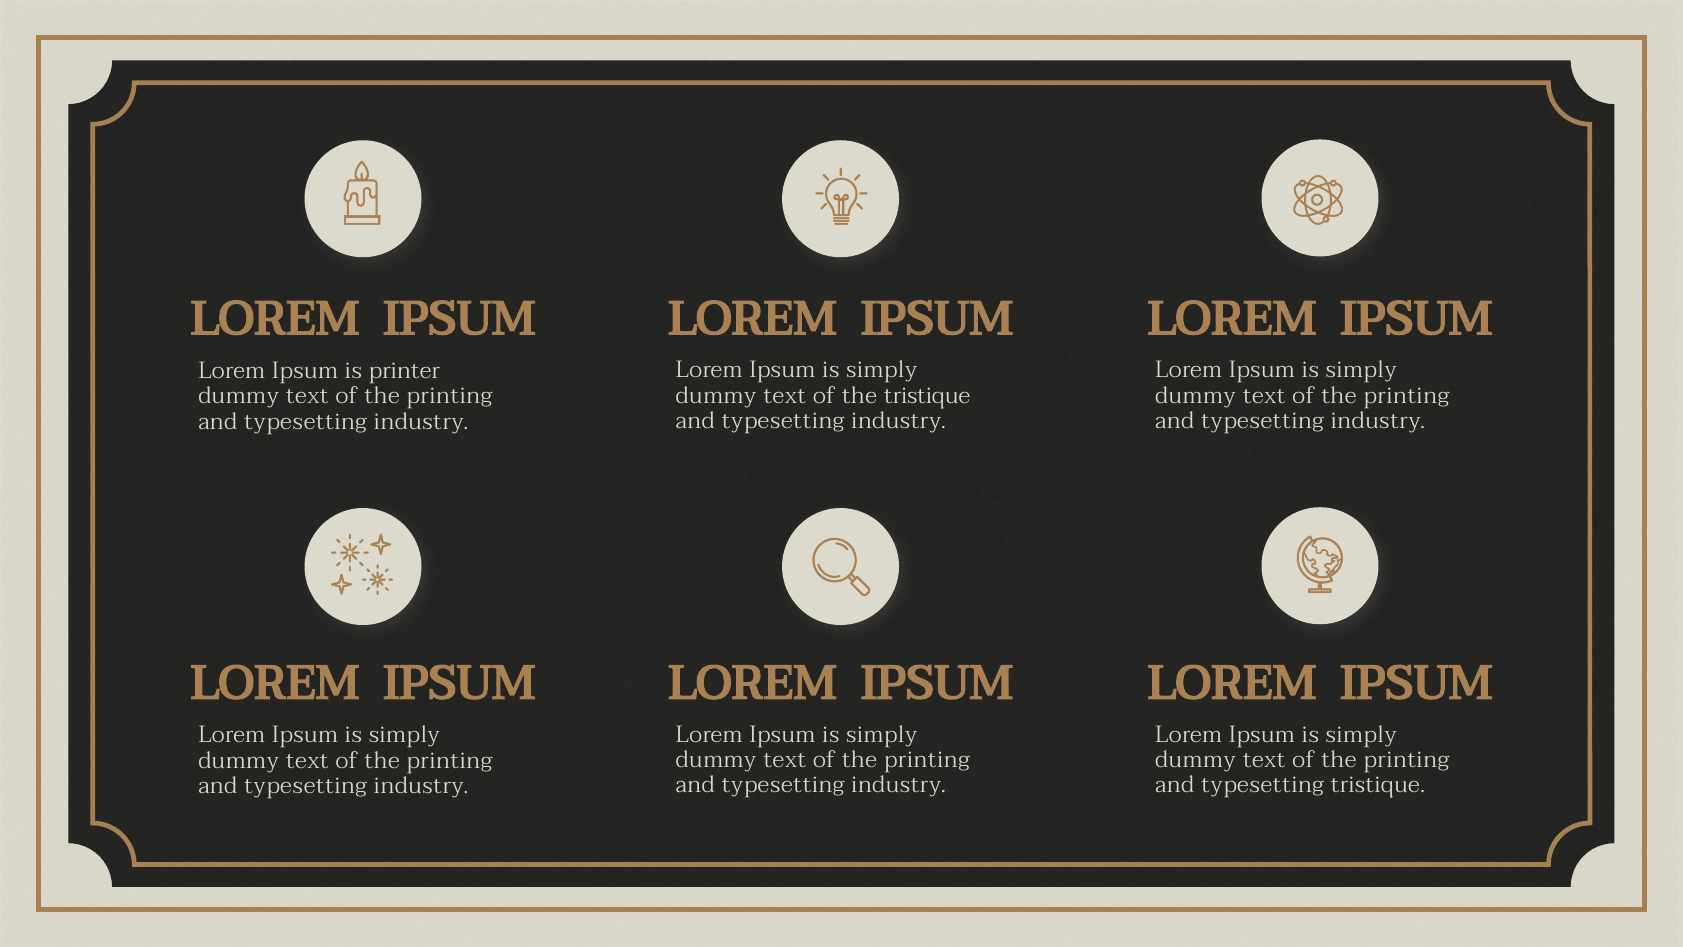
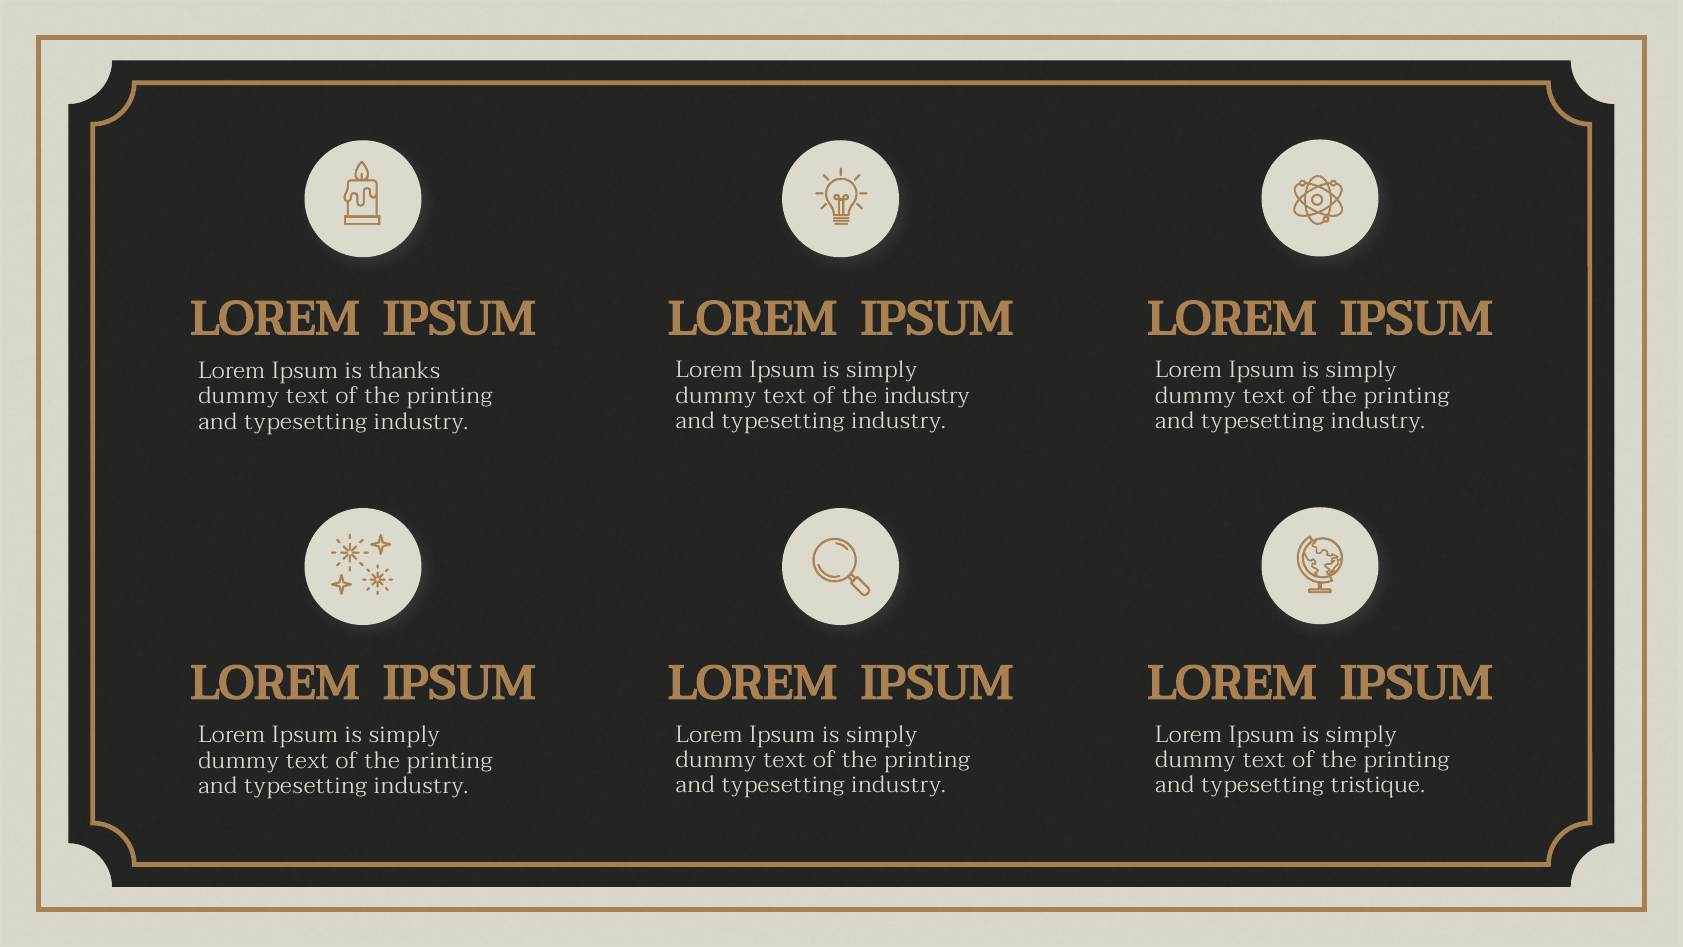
printer: printer -> thanks (404, 371)
the tristique: tristique -> industry (927, 395)
